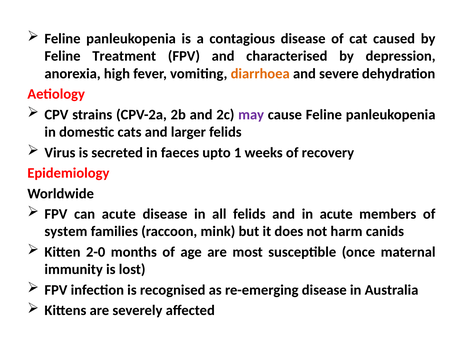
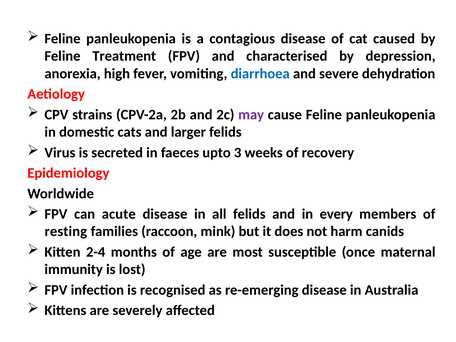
diarrhoea colour: orange -> blue (260, 74)
1: 1 -> 3 (238, 153)
in acute: acute -> every (336, 214)
system: system -> resting (66, 232)
2-0: 2-0 -> 2-4 (96, 252)
